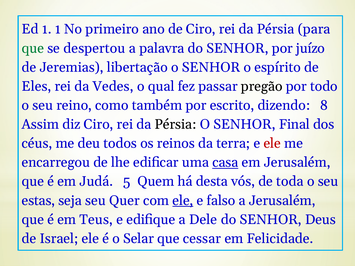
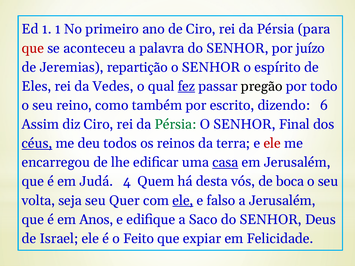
que colour: green -> red (33, 48)
despertou: despertou -> aconteceu (94, 48)
libertação: libertação -> repartição (137, 67)
fez underline: none -> present (186, 86)
8: 8 -> 6 (324, 105)
Pérsia colour: black -> green (175, 124)
céus underline: none -> present (37, 144)
5: 5 -> 4 (127, 182)
toda: toda -> boca (290, 182)
estas: estas -> volta (38, 201)
Teus: Teus -> Anos (96, 220)
Dele: Dele -> Saco (203, 220)
Selar: Selar -> Feito (139, 239)
cessar: cessar -> expiar (202, 239)
